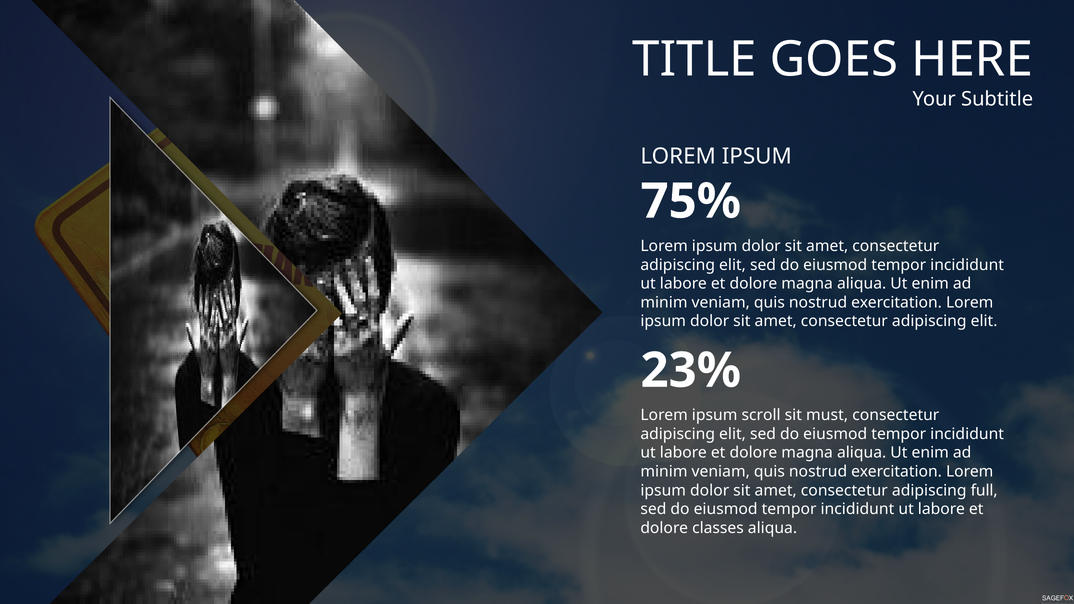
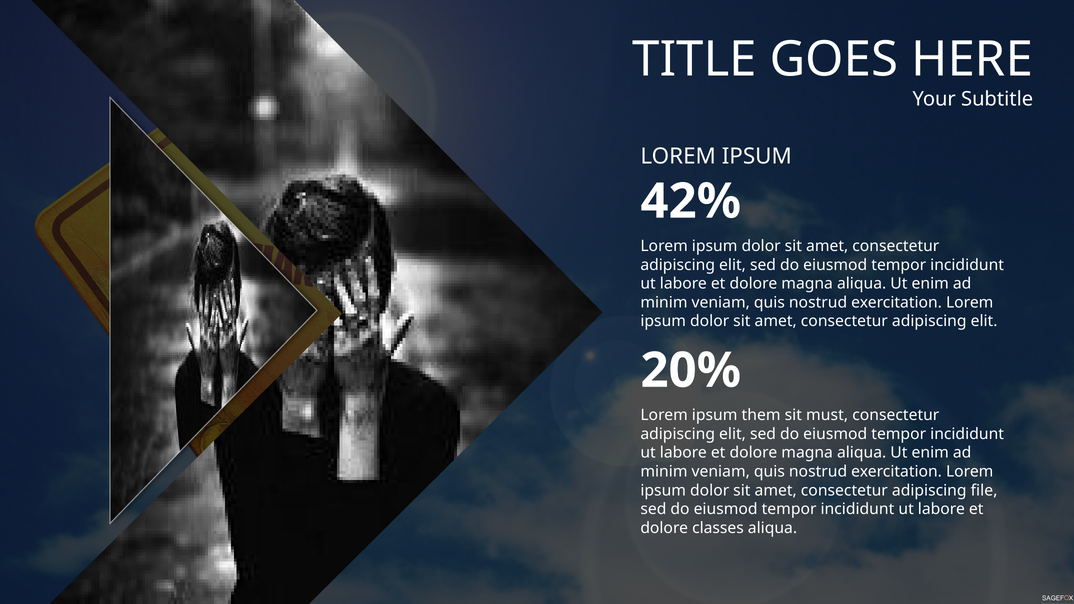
75%: 75% -> 42% (691, 201)
23%: 23% -> 20% (691, 371)
scroll: scroll -> them (761, 415)
full: full -> file (984, 490)
